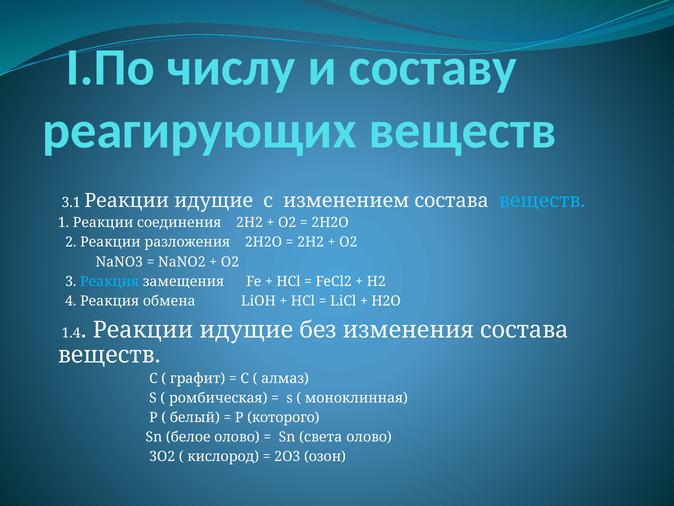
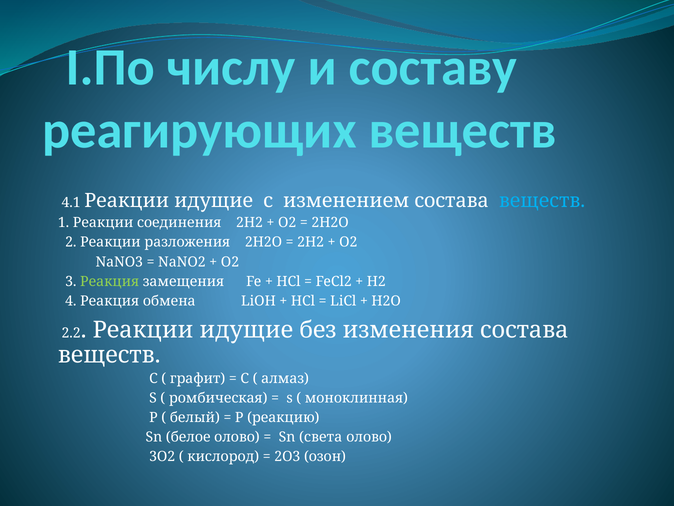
3.1: 3.1 -> 4.1 (71, 203)
Реакция colour: light blue -> light green (110, 281)
1.4: 1.4 -> 2.2 (71, 333)
которого: которого -> реакцию (283, 417)
